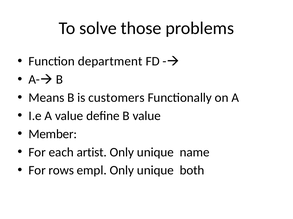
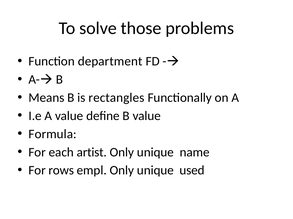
customers: customers -> rectangles (116, 98)
Member: Member -> Formula (53, 134)
both: both -> used (192, 171)
